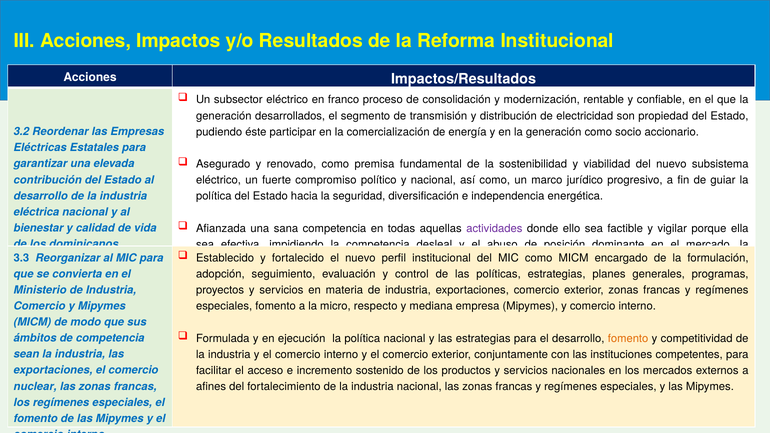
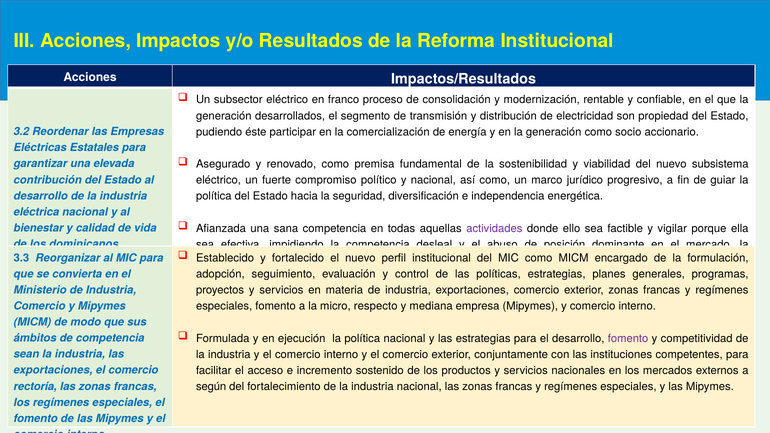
fomento colour: orange -> purple (628, 338)
nuclear: nuclear -> rectoría (35, 386)
afines: afines -> según (211, 387)
